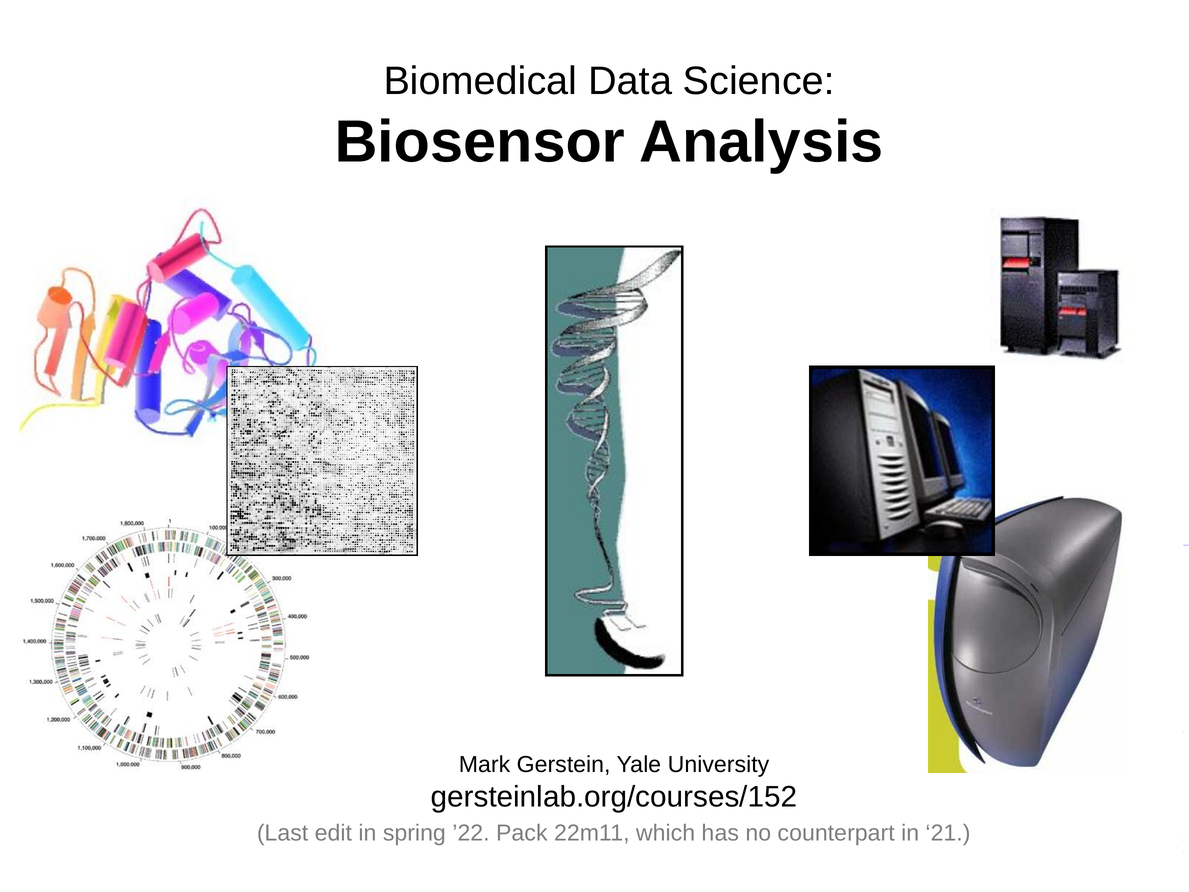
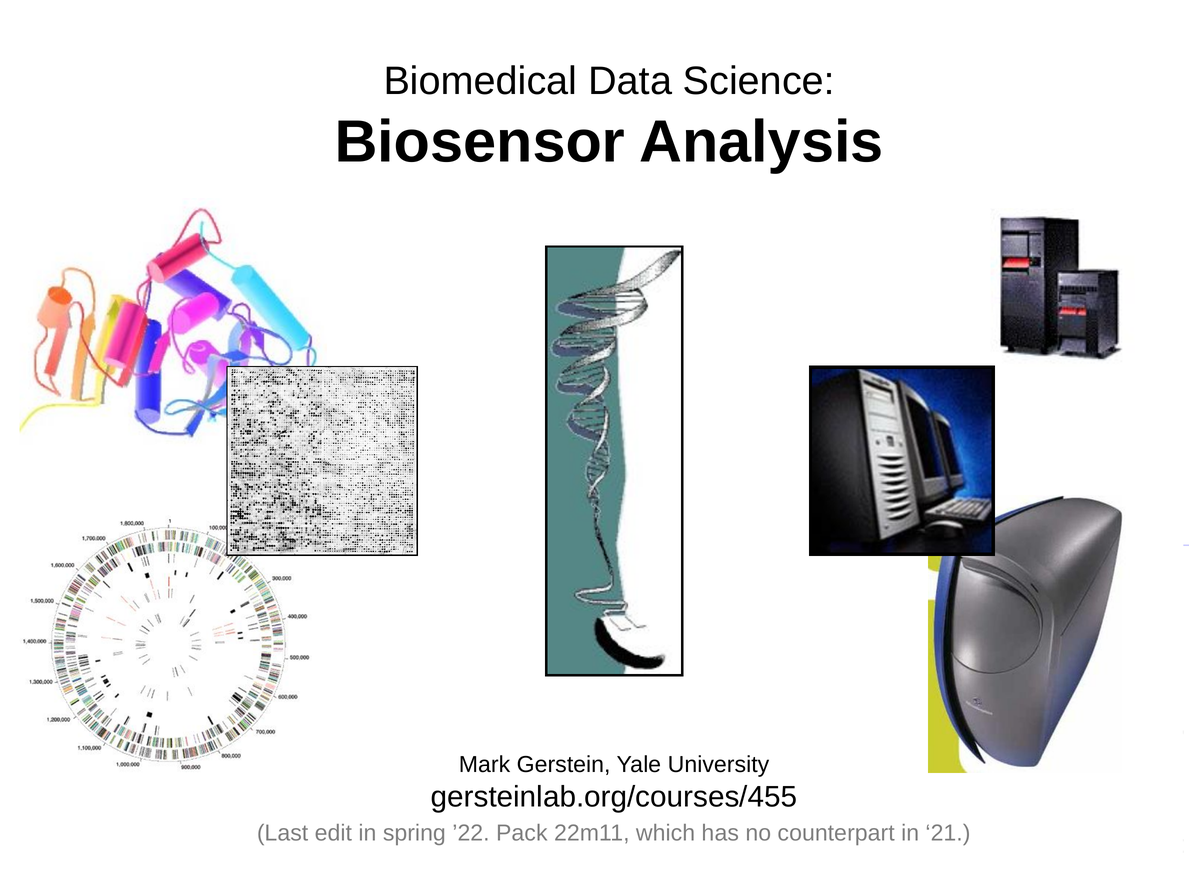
gersteinlab.org/courses/152: gersteinlab.org/courses/152 -> gersteinlab.org/courses/455 (614, 797)
